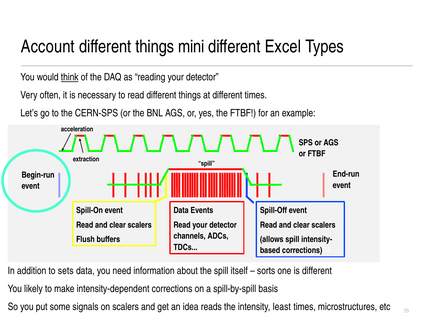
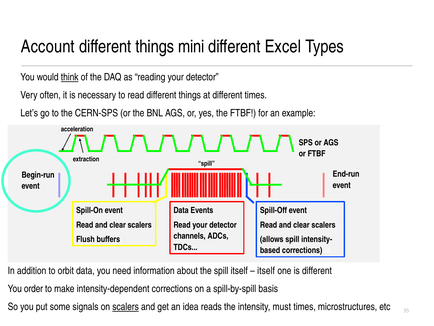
sets: sets -> orbit (66, 270)
sorts: sorts -> itself (266, 270)
likely: likely -> order (33, 288)
scalers underline: none -> present (126, 306)
least: least -> must (282, 306)
